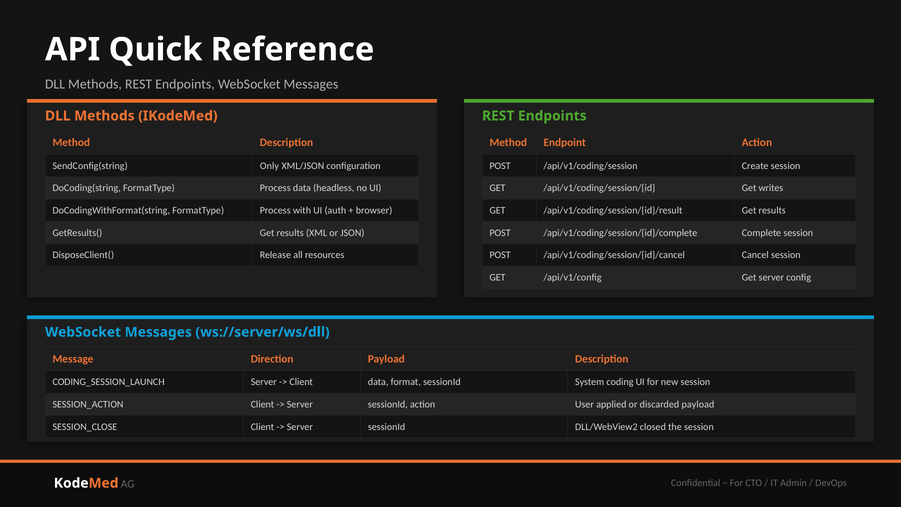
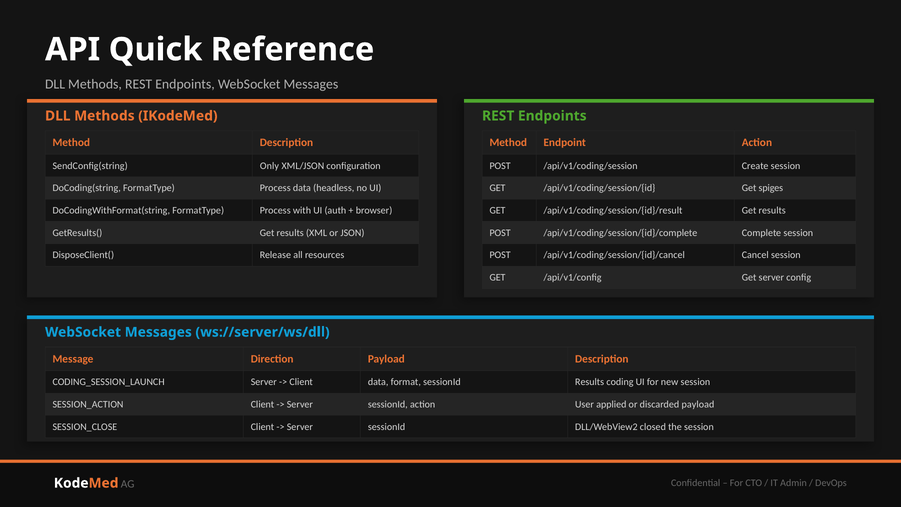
writes: writes -> spiges (771, 188)
sessionId System: System -> Results (590, 382)
